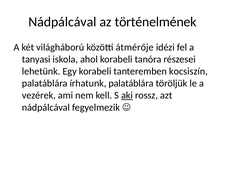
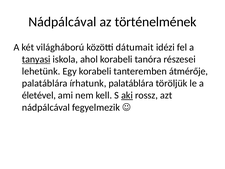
átmérője: átmérője -> dátumait (135, 47)
tanyasi underline: none -> present (36, 59)
kocsiszín: kocsiszín -> átmérője (188, 71)
vezérek: vezérek -> életével (39, 95)
